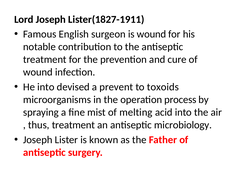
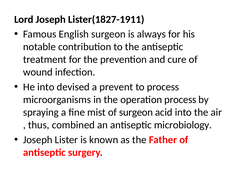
is wound: wound -> always (151, 34)
to toxoids: toxoids -> process (163, 87)
of melting: melting -> surgeon (136, 112)
thus treatment: treatment -> combined (73, 125)
